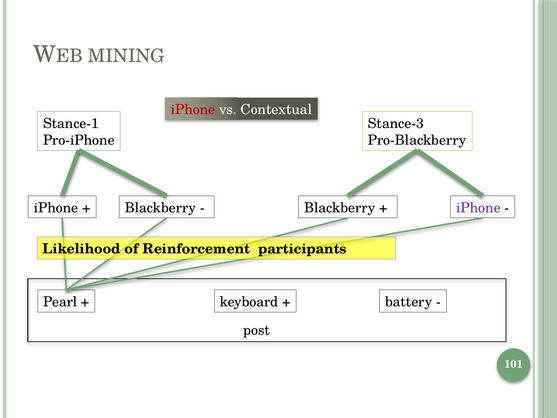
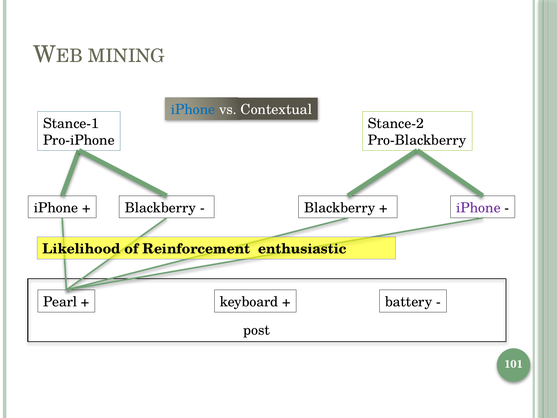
iPhone colour: red -> blue (193, 110)
Stance-3: Stance-3 -> Stance-2 (396, 123)
participants: participants -> enthusiastic (302, 249)
